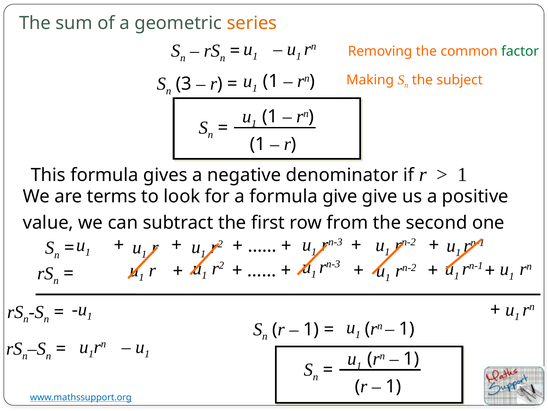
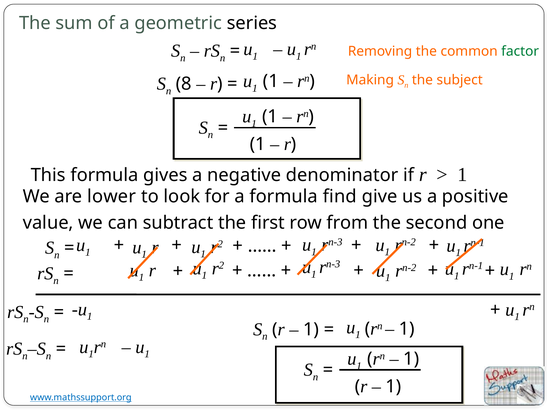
series colour: orange -> black (252, 23)
3: 3 -> 8 (184, 84)
terms: terms -> lower (112, 196)
formula give: give -> find (340, 196)
